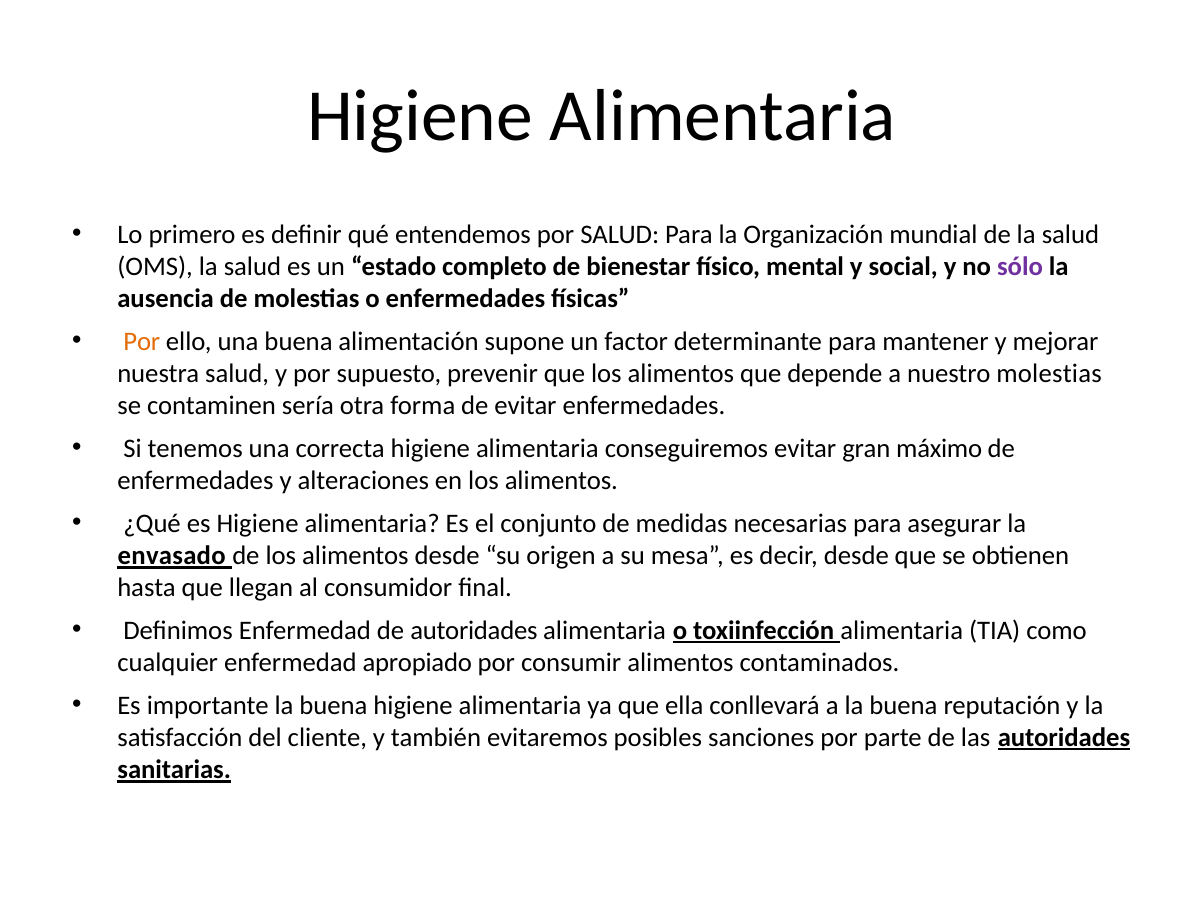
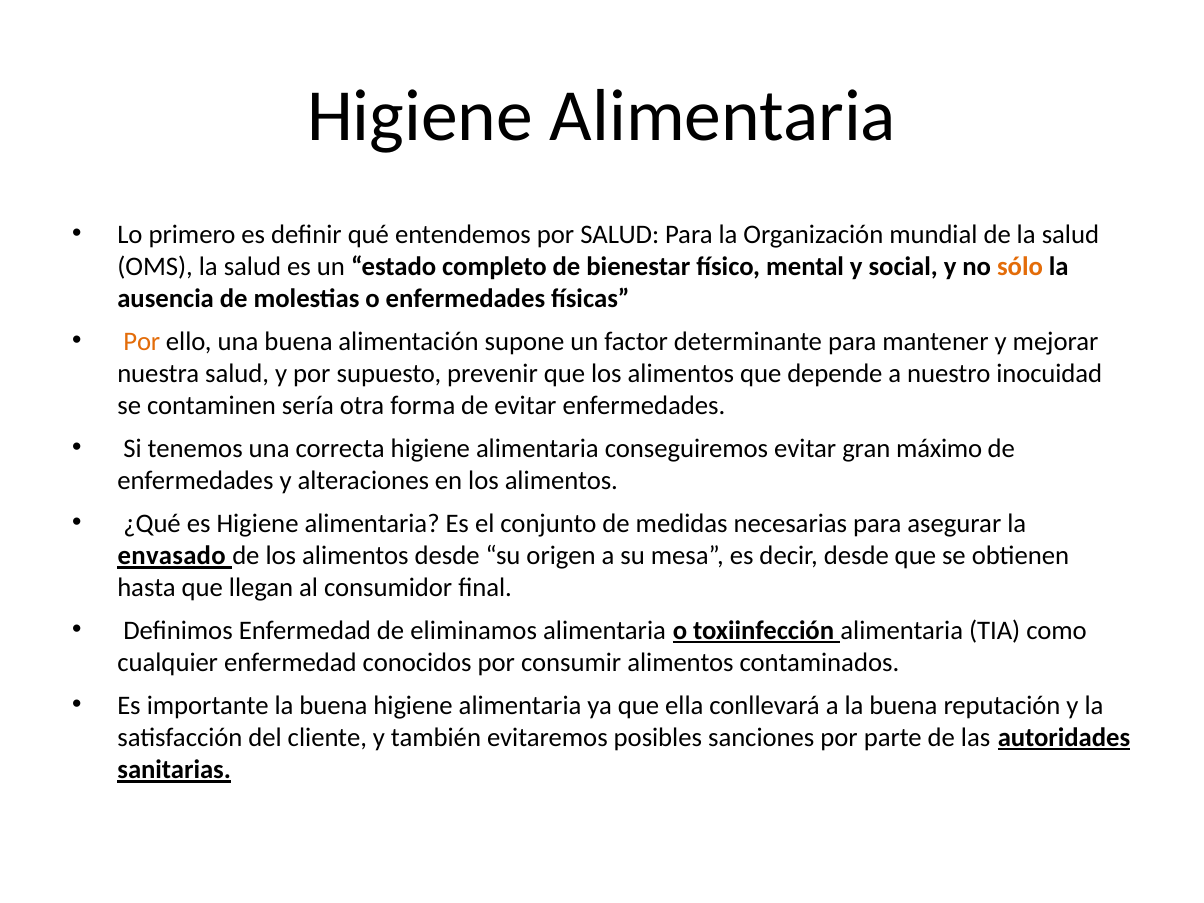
sólo colour: purple -> orange (1020, 267)
nuestro molestias: molestias -> inocuidad (1049, 374)
de autoridades: autoridades -> eliminamos (474, 630)
apropiado: apropiado -> conocidos (417, 663)
